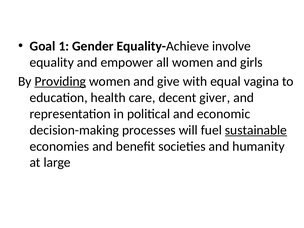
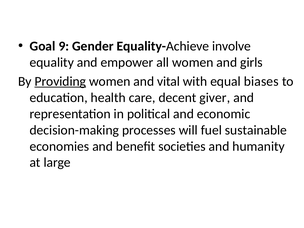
1: 1 -> 9 (64, 46)
give: give -> vital (169, 81)
vagina: vagina -> biases (261, 81)
sustainable underline: present -> none (256, 130)
